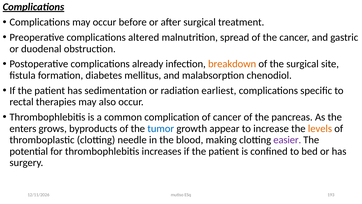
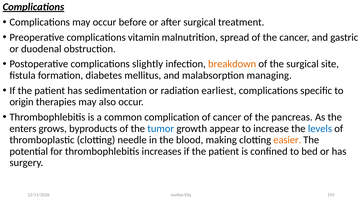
altered: altered -> vitamin (144, 37)
already: already -> slightly (148, 64)
chenodiol: chenodiol -> managing (269, 75)
rectal: rectal -> origin (22, 102)
levels colour: orange -> blue (320, 128)
easier colour: purple -> orange (287, 140)
